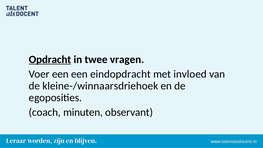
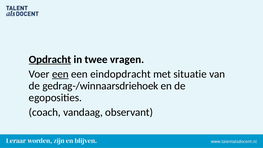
een underline: none -> present (60, 74)
invloed: invloed -> situatie (190, 74)
kleine-/winnaarsdriehoek: kleine-/winnaarsdriehoek -> gedrag-/winnaarsdriehoek (100, 86)
minuten: minuten -> vandaag (83, 112)
